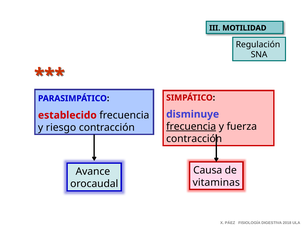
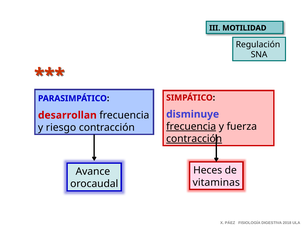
establecido: establecido -> desarrollan (67, 115)
contracción underline: none -> present (194, 139)
Causa: Causa -> Heces (208, 170)
